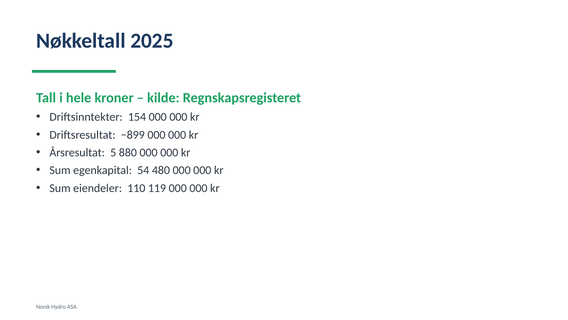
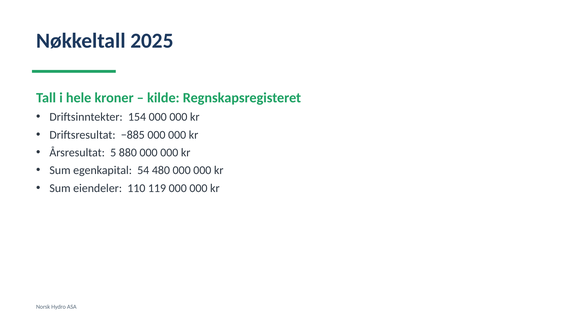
−899: −899 -> −885 (133, 135)
